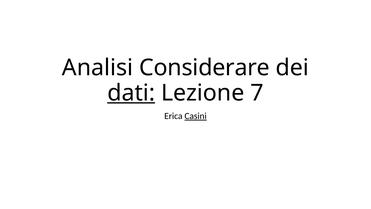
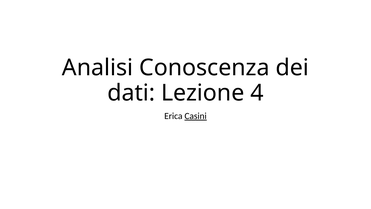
Considerare: Considerare -> Conoscenza (204, 68)
dati underline: present -> none (131, 93)
7: 7 -> 4 (257, 93)
